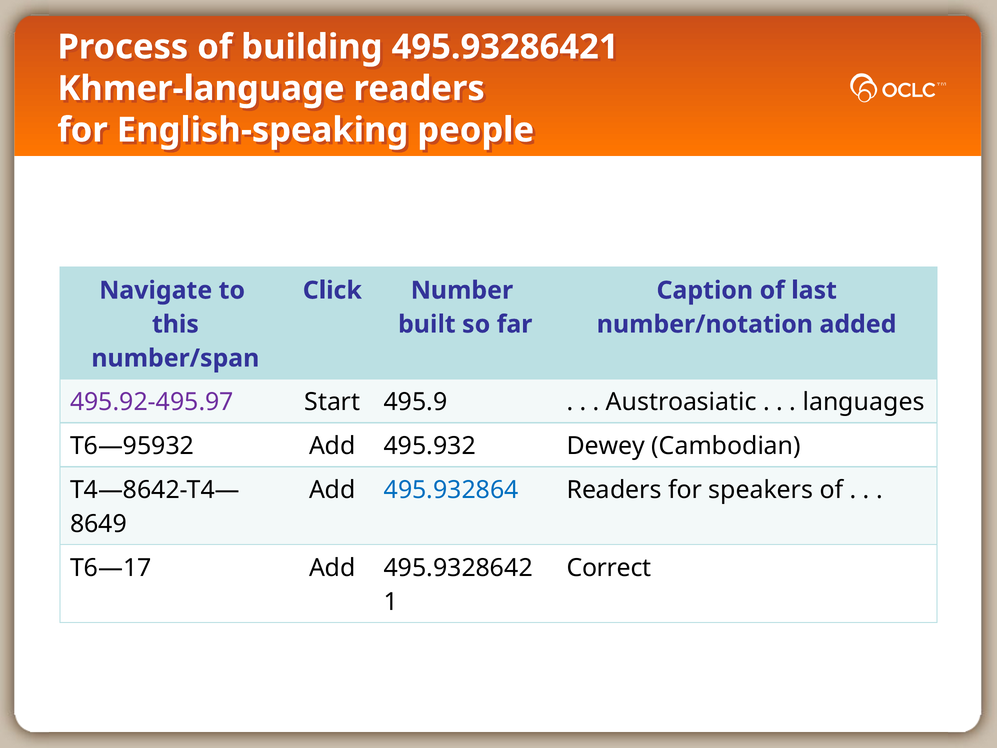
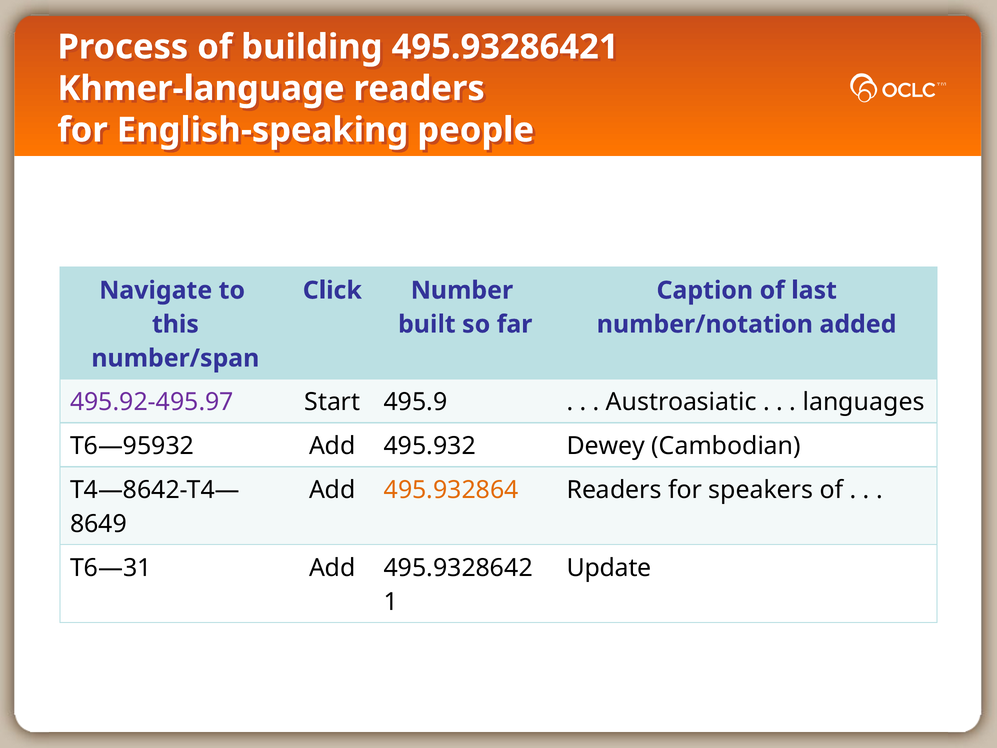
495.932864 colour: blue -> orange (451, 490)
T6—17: T6—17 -> T6—31 (111, 568)
Correct: Correct -> Update (609, 568)
